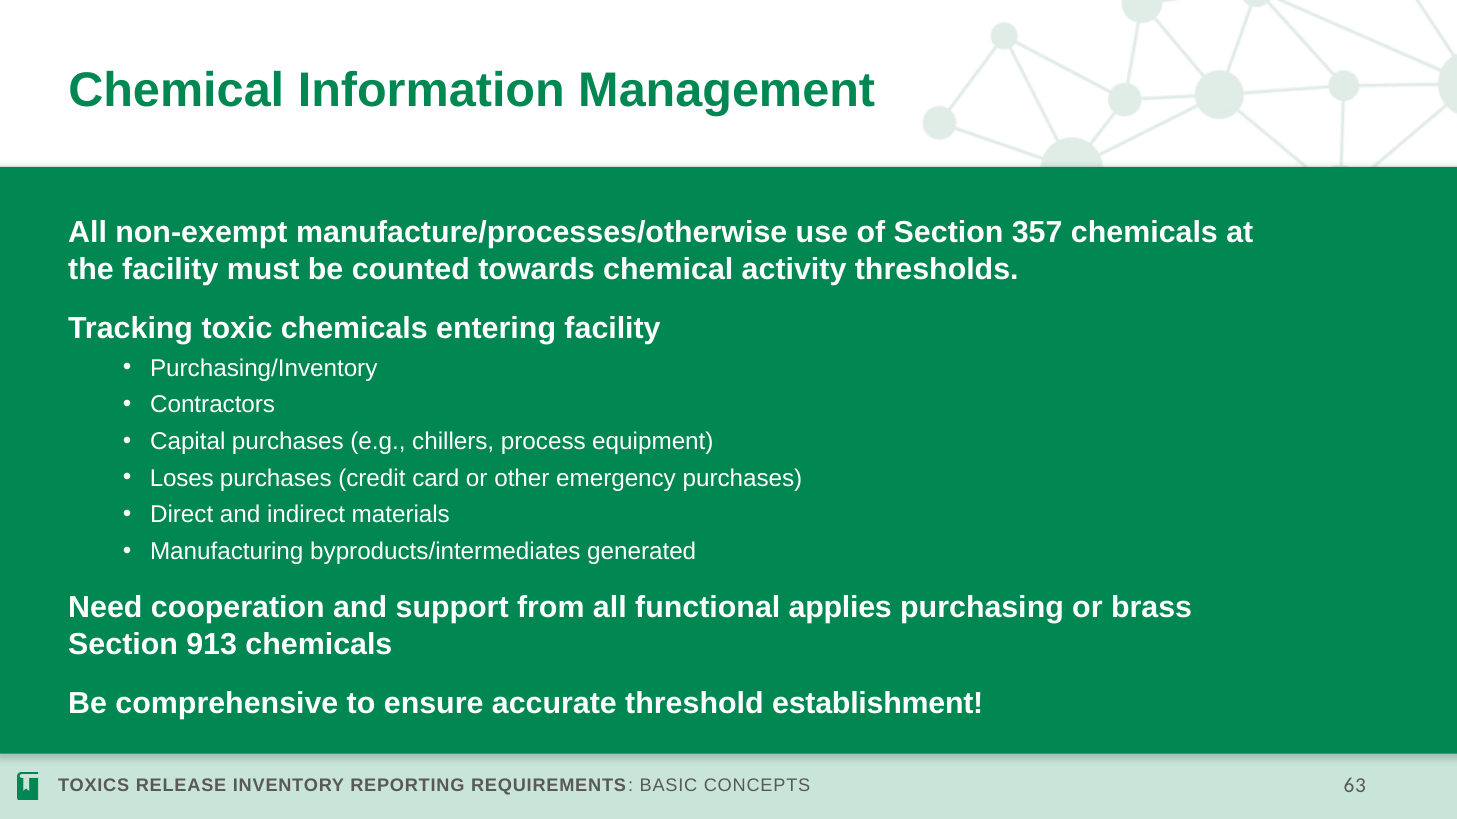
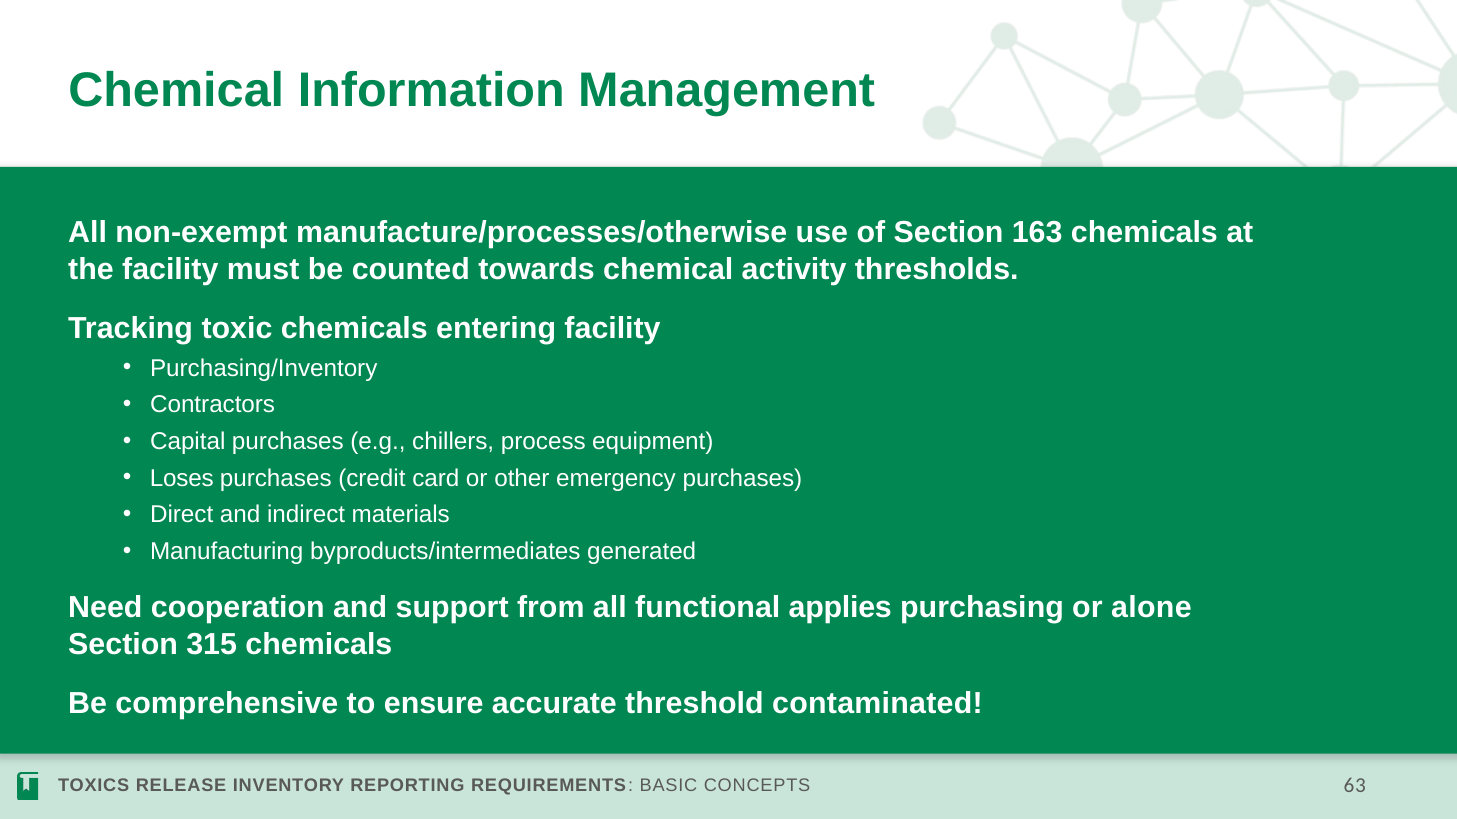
357: 357 -> 163 (1037, 233)
brass: brass -> alone (1151, 608)
913: 913 -> 315 (212, 644)
establishment: establishment -> contaminated (877, 704)
